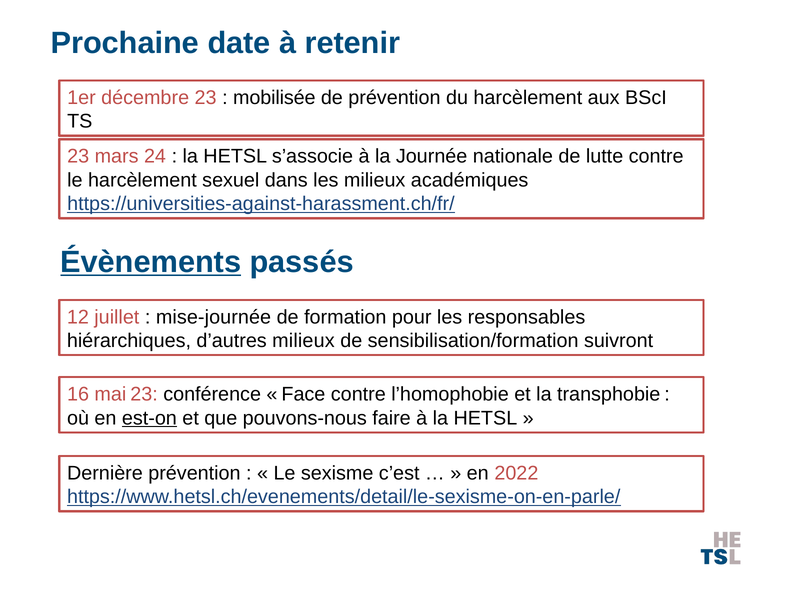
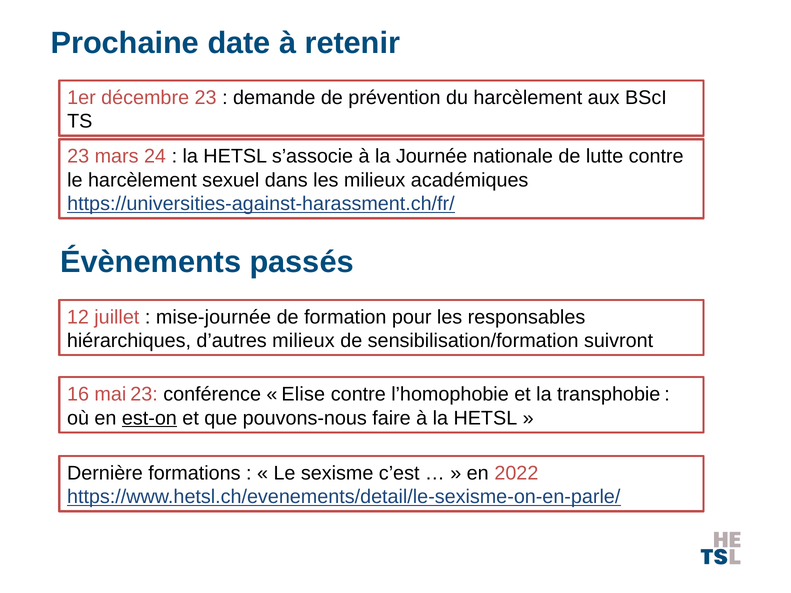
mobilisée: mobilisée -> demande (274, 98)
Évènements underline: present -> none (151, 262)
Face: Face -> Elise (303, 394)
Dernière prévention: prévention -> formations (194, 473)
